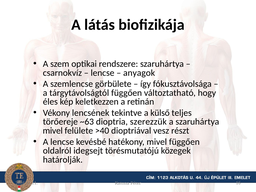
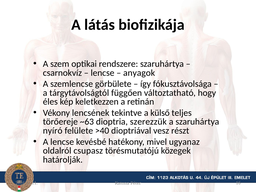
mivel: mivel -> nyíró (53, 131)
mivel függően: függően -> ugyanaz (184, 142)
idegsejt: idegsejt -> csupasz (88, 151)
